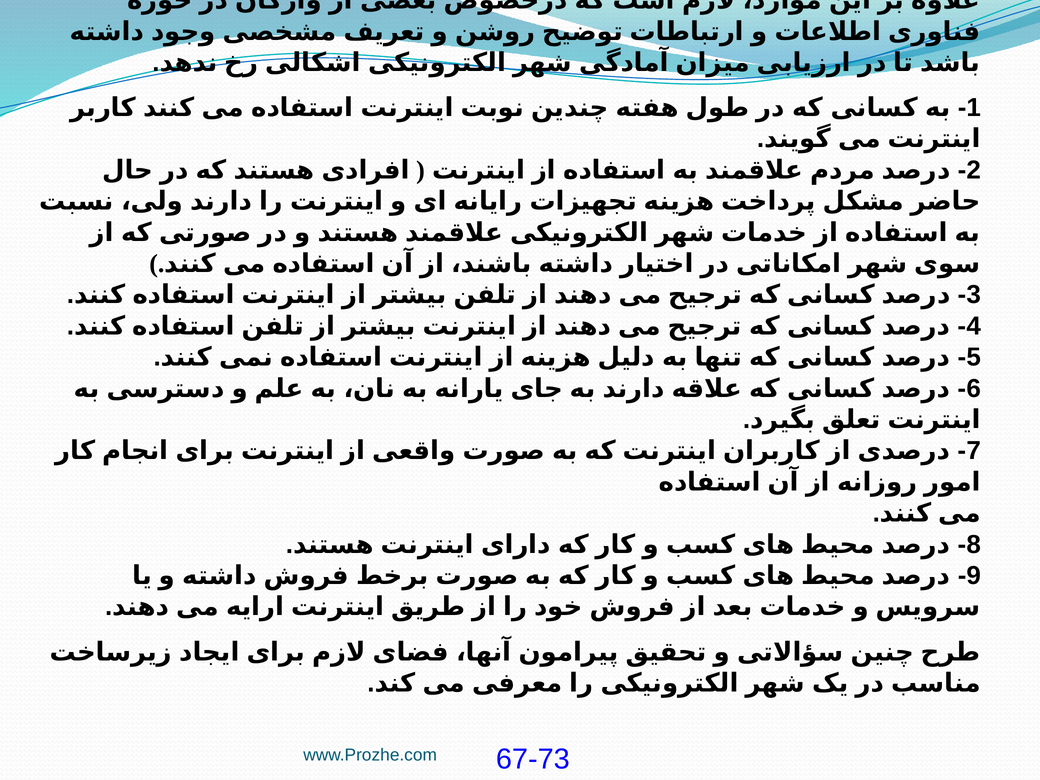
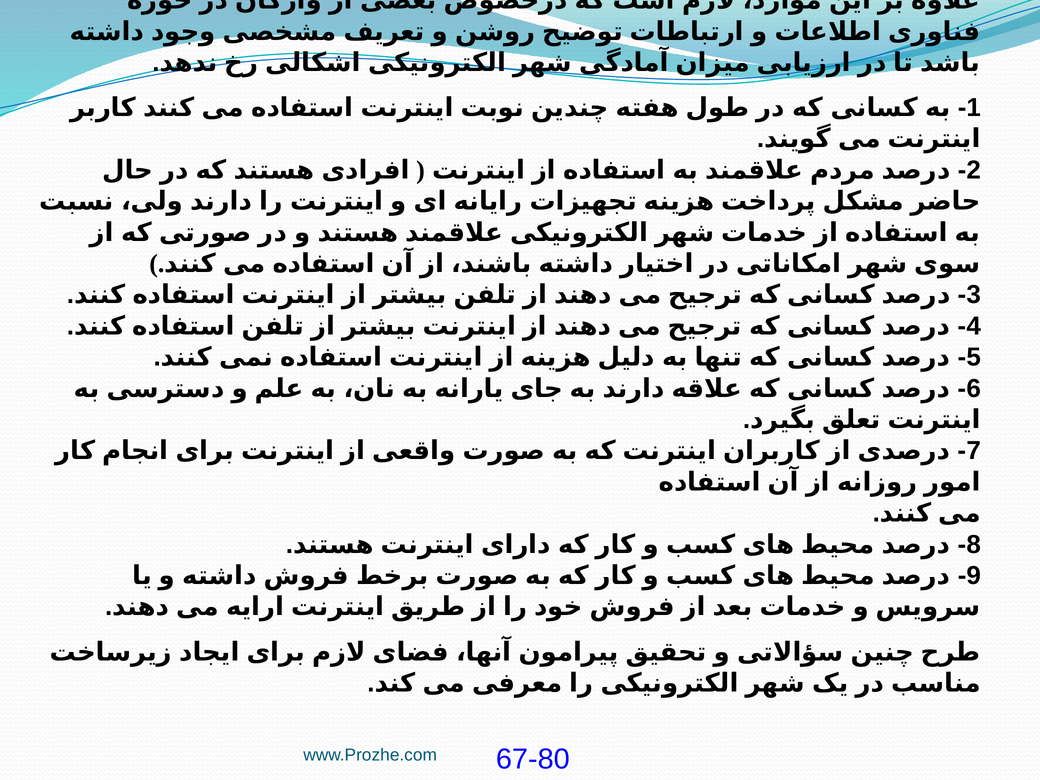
67-73: 67-73 -> 67-80 (533, 759)
